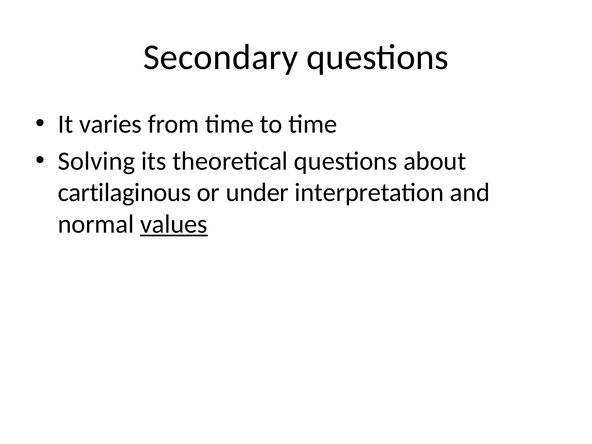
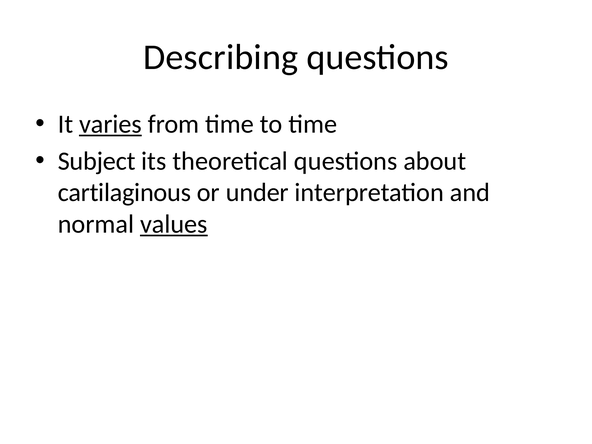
Secondary: Secondary -> Describing (221, 57)
varies underline: none -> present (110, 124)
Solving: Solving -> Subject (97, 161)
